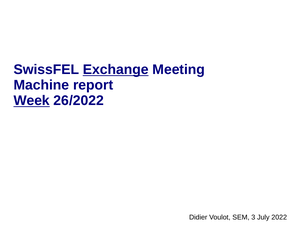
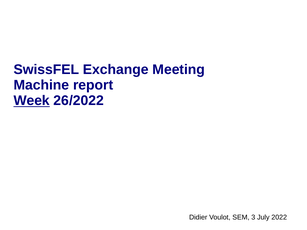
Exchange underline: present -> none (116, 70)
